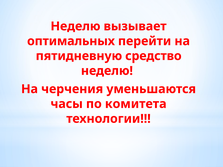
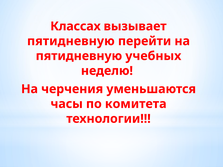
Неделю: Неделю -> Классах (75, 26)
оптимальных: оптимальных -> пятидневную (71, 41)
средство: средство -> учебных (153, 56)
